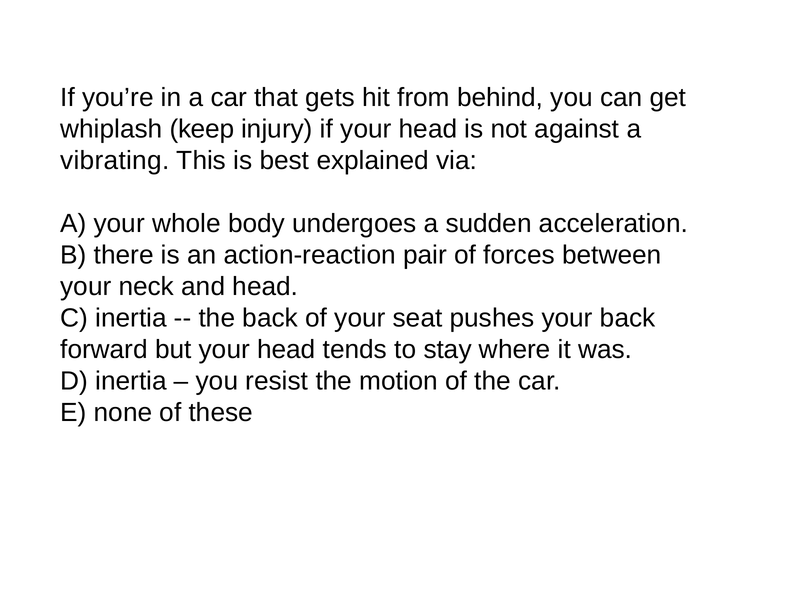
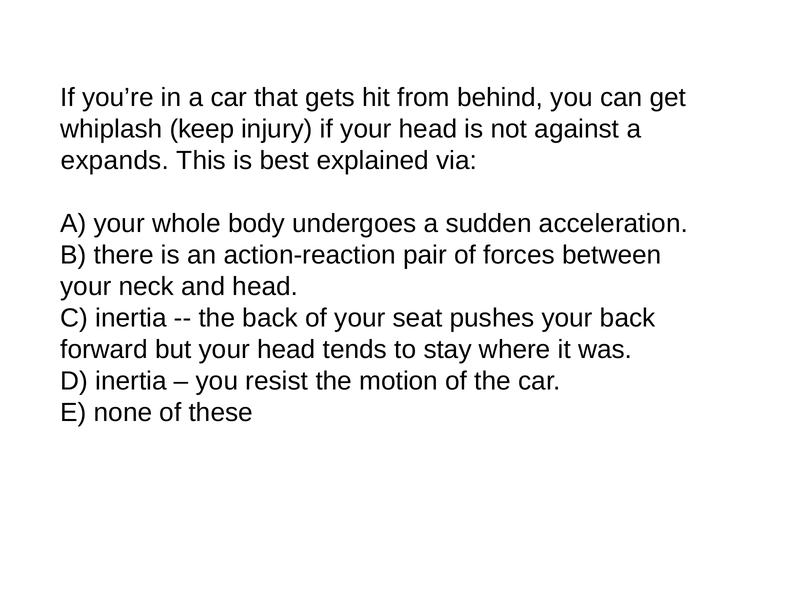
vibrating: vibrating -> expands (115, 161)
